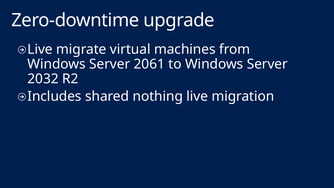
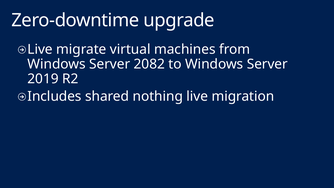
2061: 2061 -> 2082 (149, 64)
2032: 2032 -> 2019 (43, 79)
